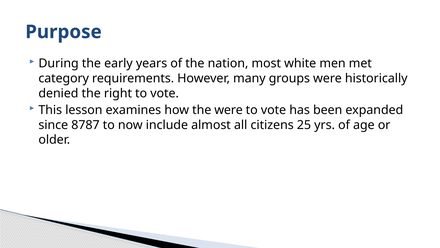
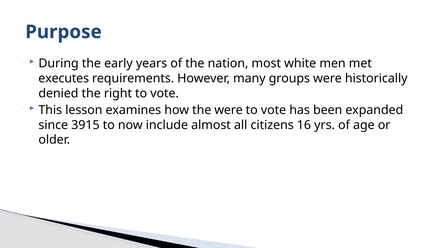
category: category -> executes (64, 78)
8787: 8787 -> 3915 (85, 125)
25: 25 -> 16 (304, 125)
